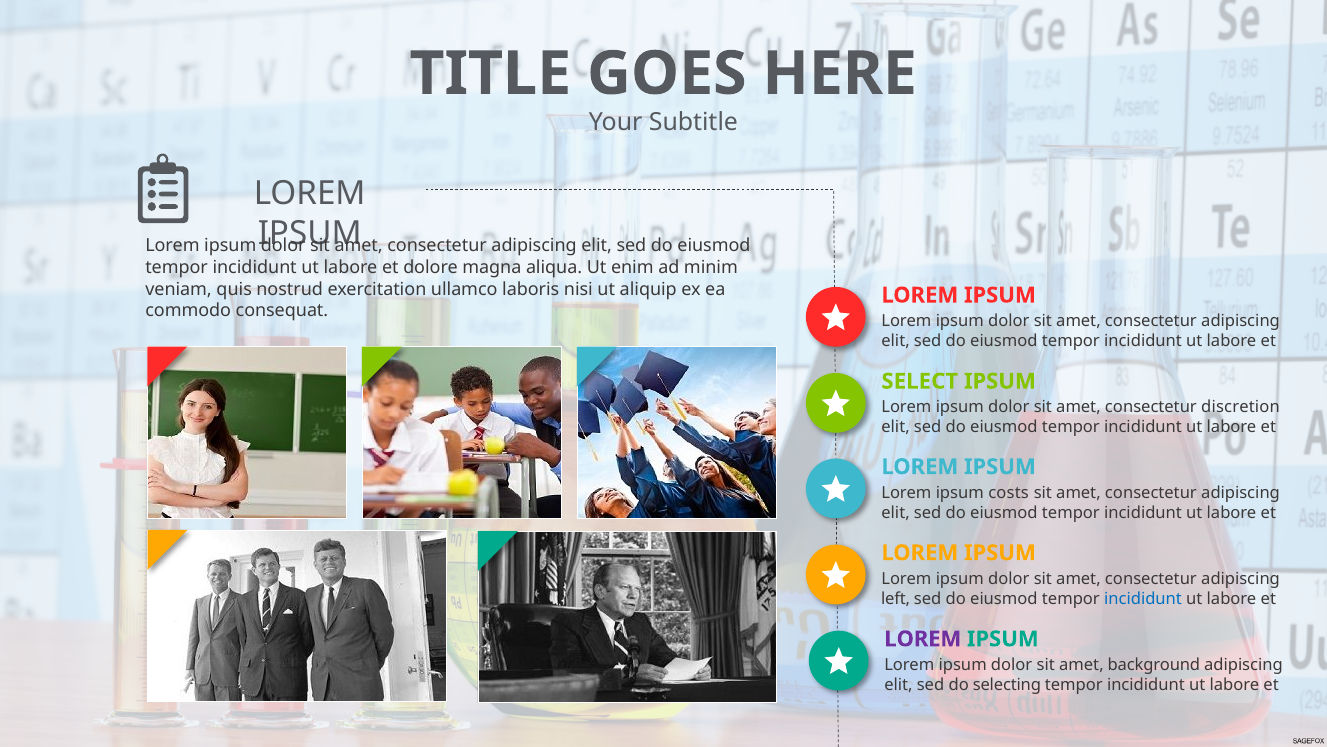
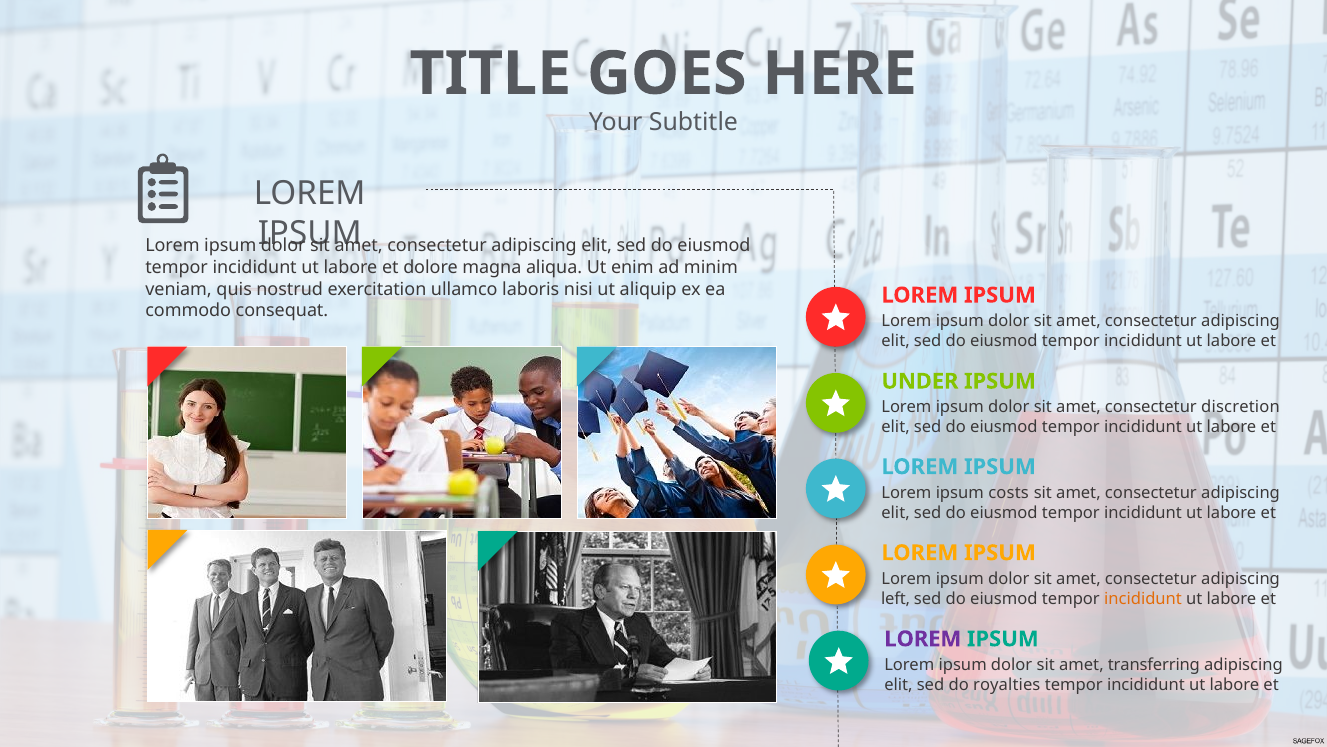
SELECT: SELECT -> UNDER (920, 381)
incididunt colour: blue -> orange (1143, 599)
background: background -> transferring (1154, 665)
selecting: selecting -> royalties (1007, 685)
